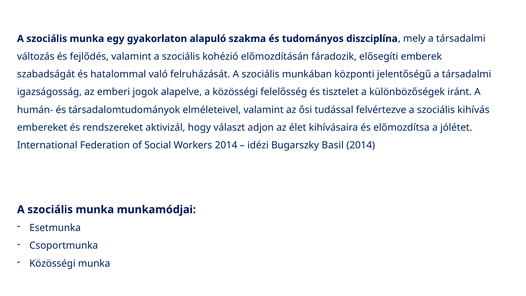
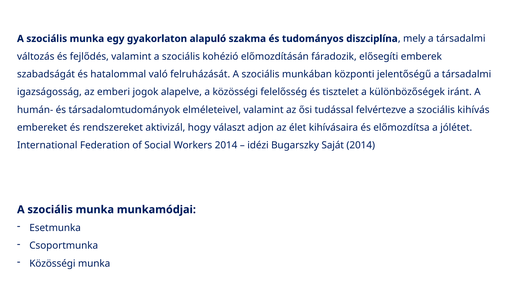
Basil: Basil -> Saját (333, 145)
